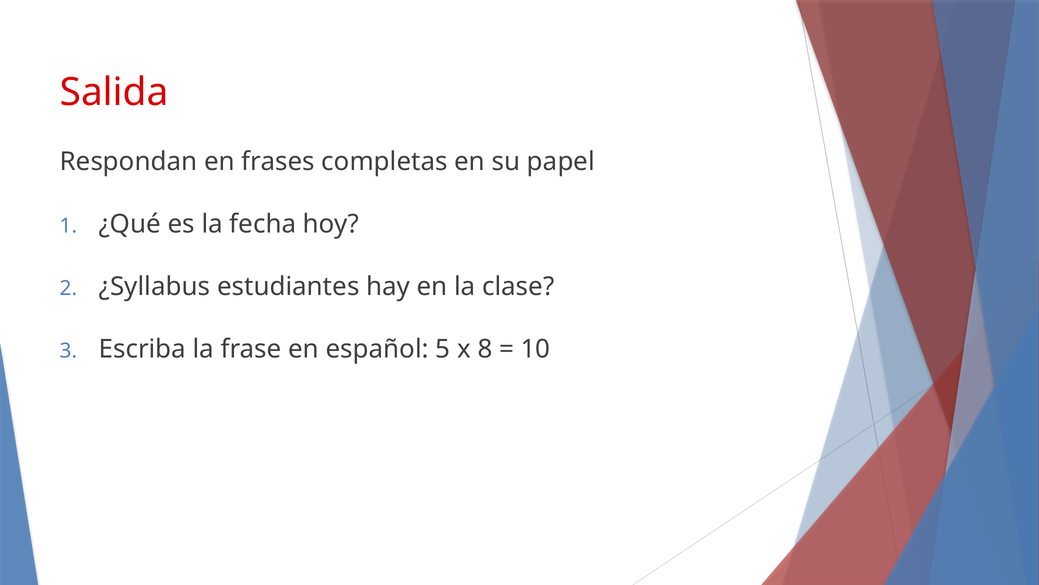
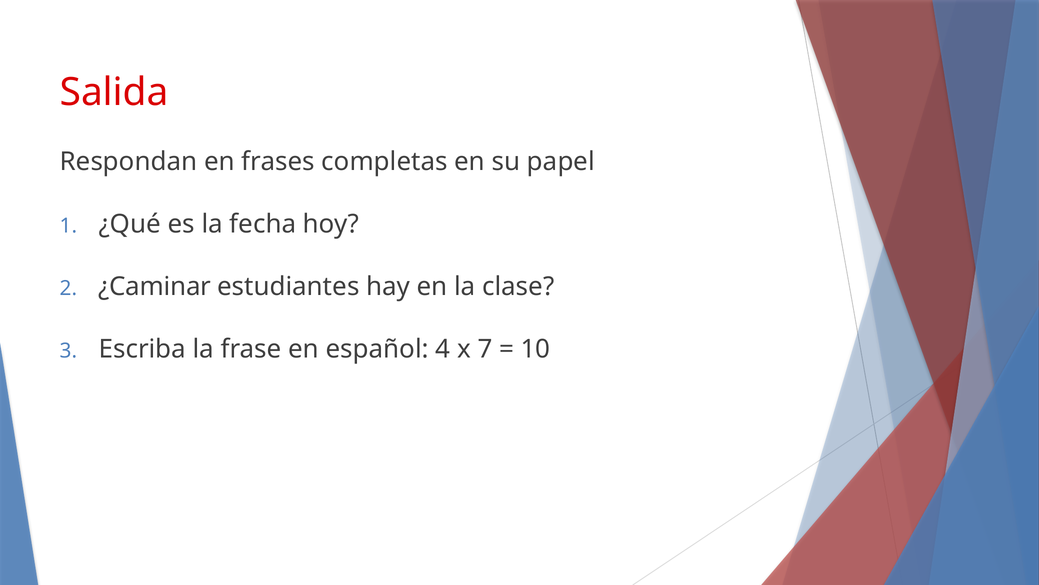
¿Syllabus: ¿Syllabus -> ¿Caminar (155, 286)
5: 5 -> 4 (443, 349)
8: 8 -> 7 (485, 349)
